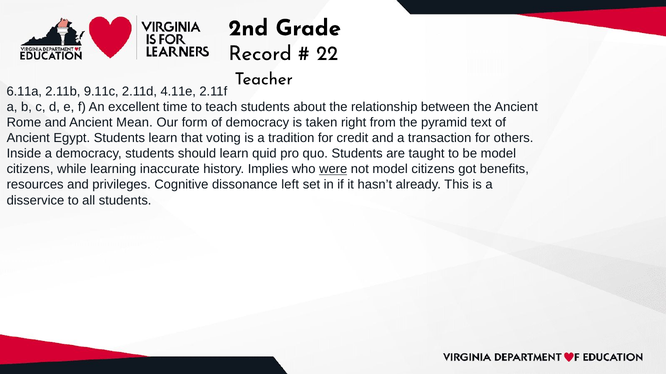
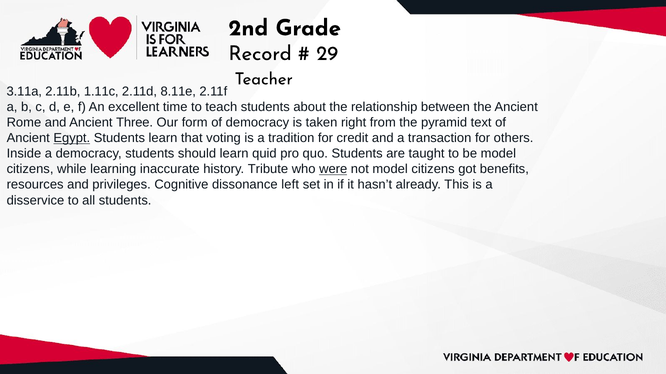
22: 22 -> 29 (327, 53)
6.11a: 6.11a -> 3.11a (24, 92)
9.11c: 9.11c -> 1.11c (101, 92)
4.11e: 4.11e -> 8.11e (178, 92)
Mean: Mean -> Three (135, 123)
Egypt underline: none -> present (72, 138)
Implies: Implies -> Tribute (268, 169)
